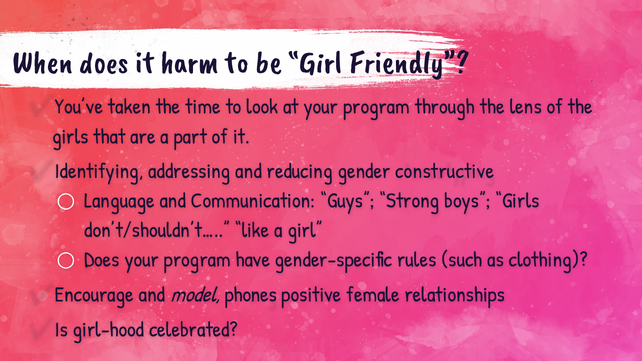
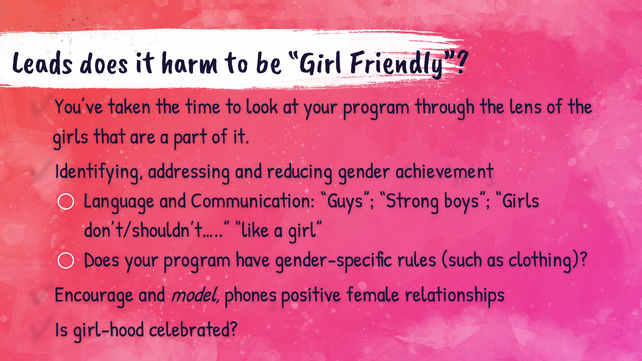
When: When -> Leads (42, 62)
constructive: constructive -> achievement (445, 171)
